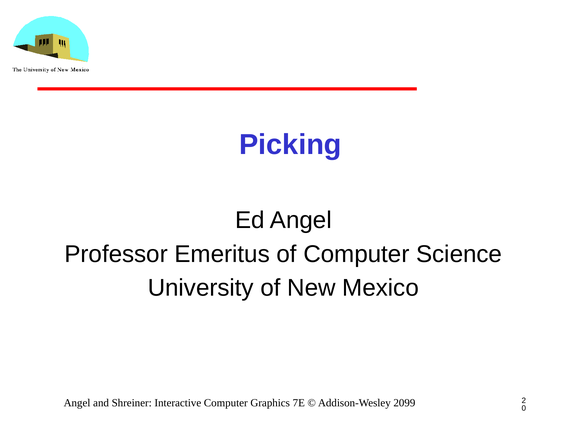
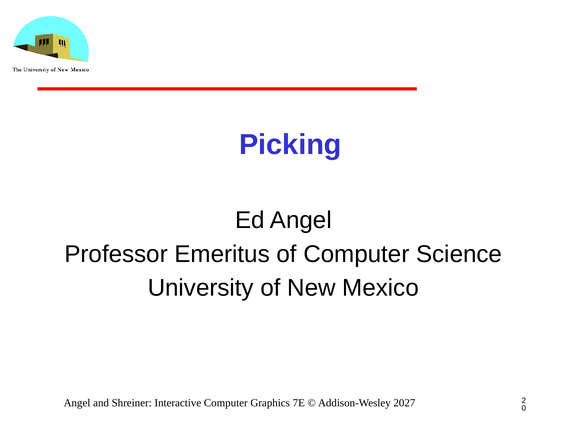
2099: 2099 -> 2027 (404, 404)
